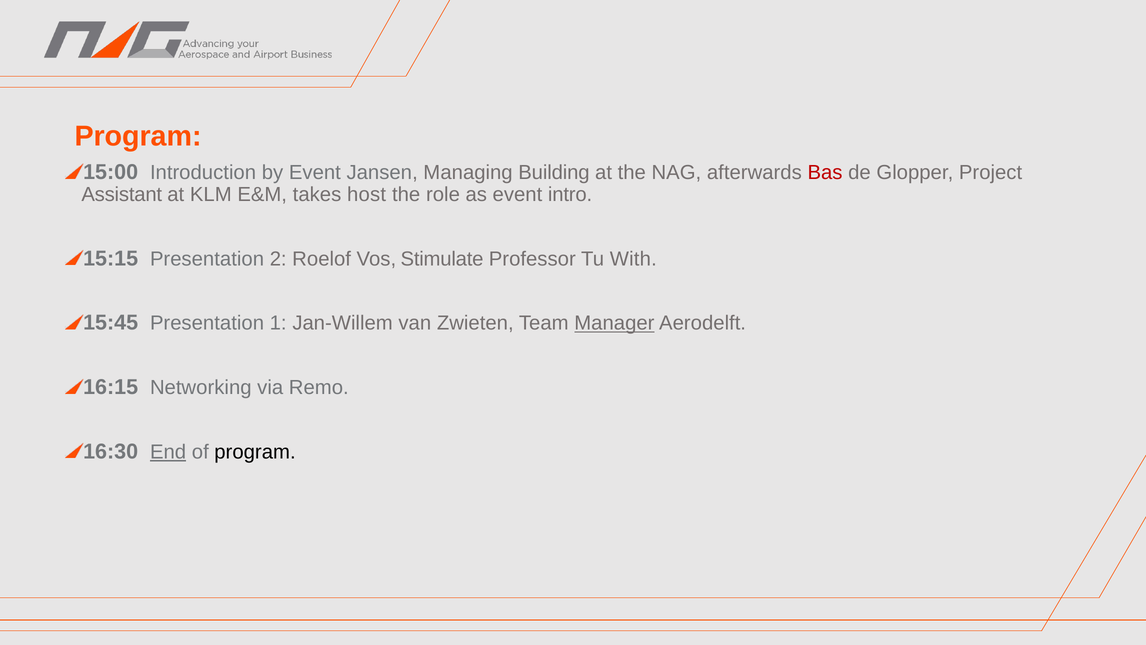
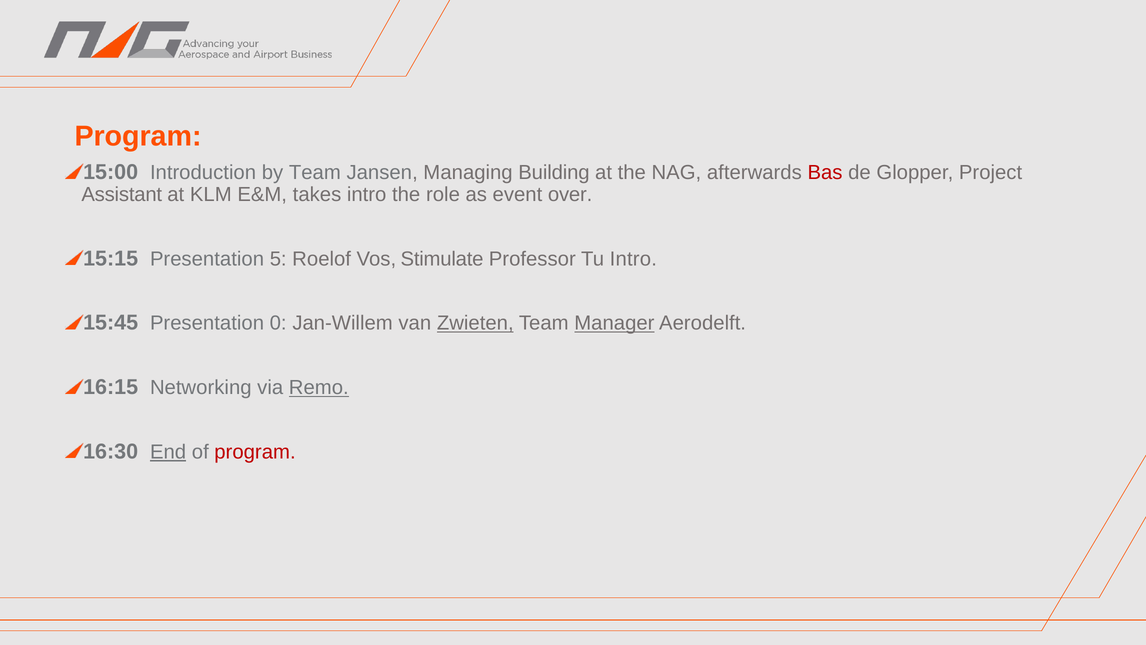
by Event: Event -> Team (315, 172)
takes host: host -> intro (367, 195)
intro: intro -> over (570, 195)
2: 2 -> 5 (278, 259)
Tu With: With -> Intro (633, 259)
1: 1 -> 0 (278, 323)
Zwieten underline: none -> present (475, 323)
Remo underline: none -> present (319, 387)
program colour: black -> red (255, 452)
